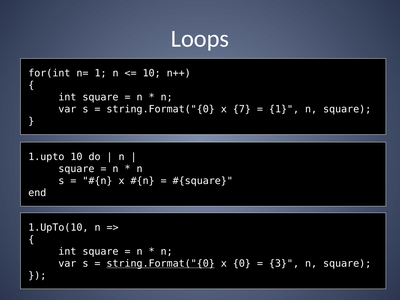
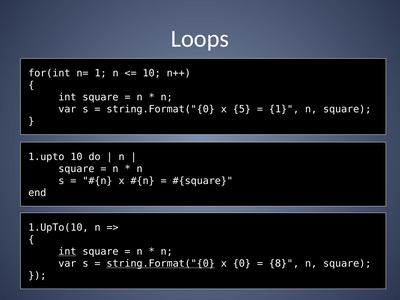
7: 7 -> 5 (242, 109)
int underline: none -> present (67, 252)
3: 3 -> 8 (284, 264)
